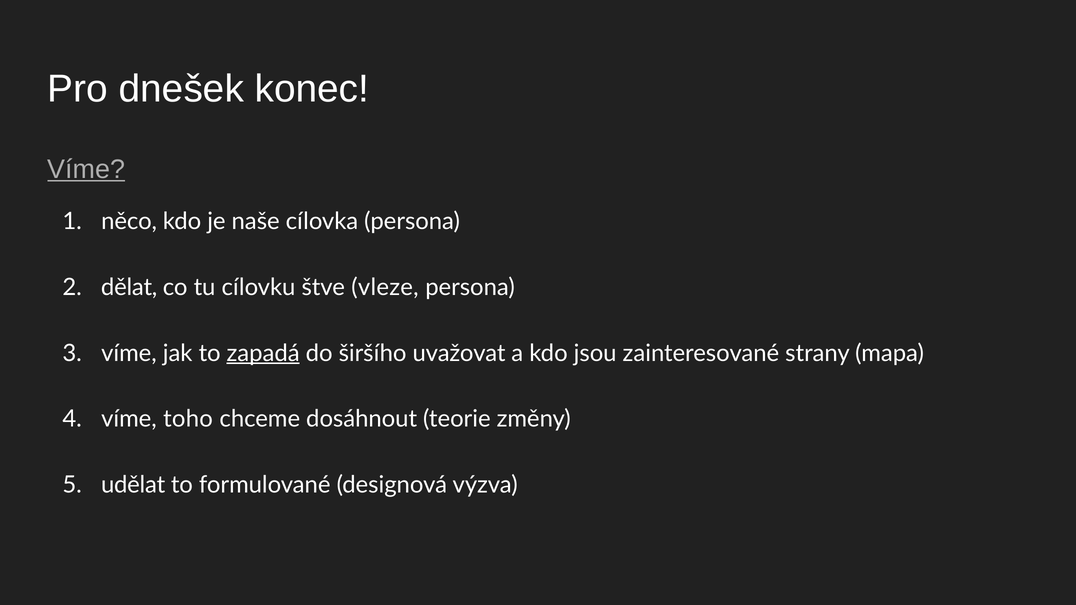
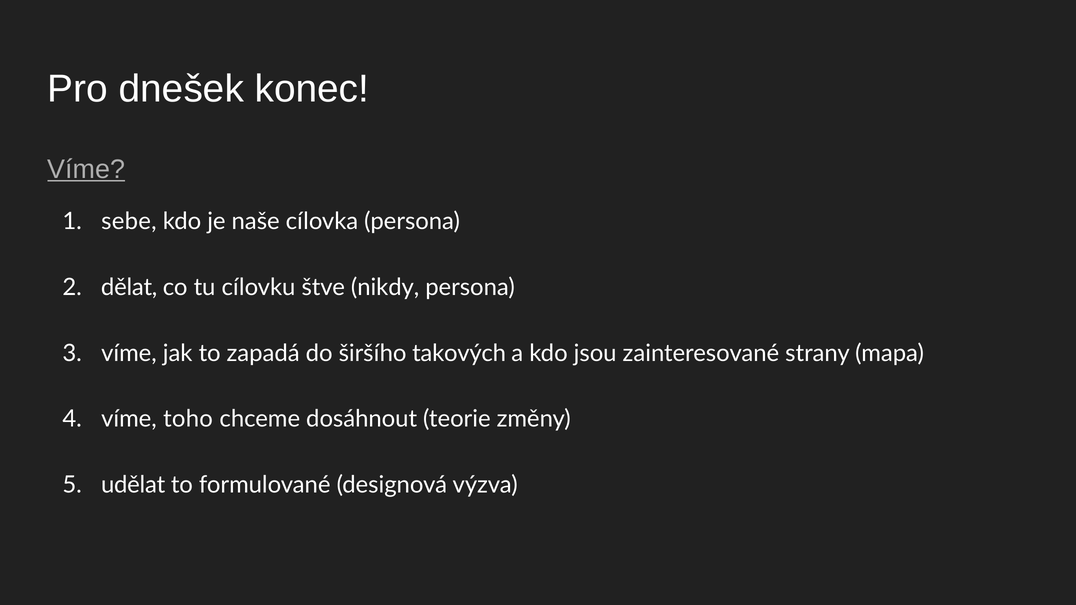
něco: něco -> sebe (129, 222)
vleze: vleze -> nikdy (385, 287)
zapadá underline: present -> none (263, 353)
uvažovat: uvažovat -> takových (459, 353)
